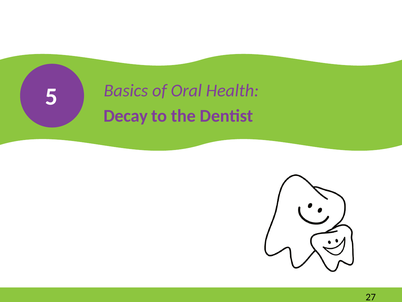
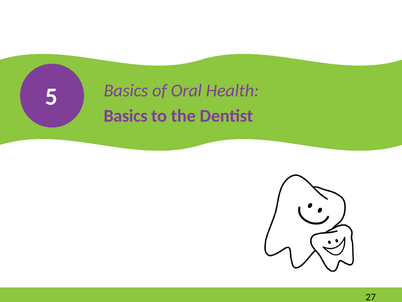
Decay: Decay -> Basics (126, 116)
